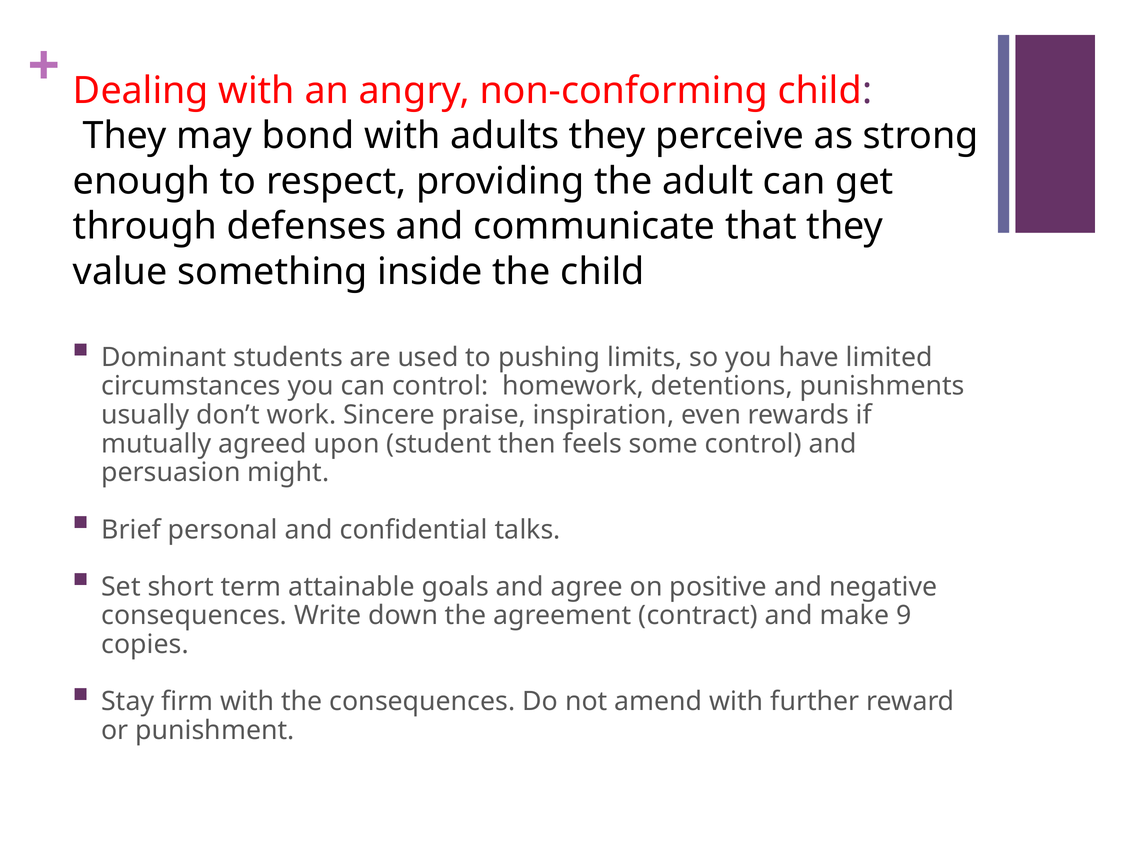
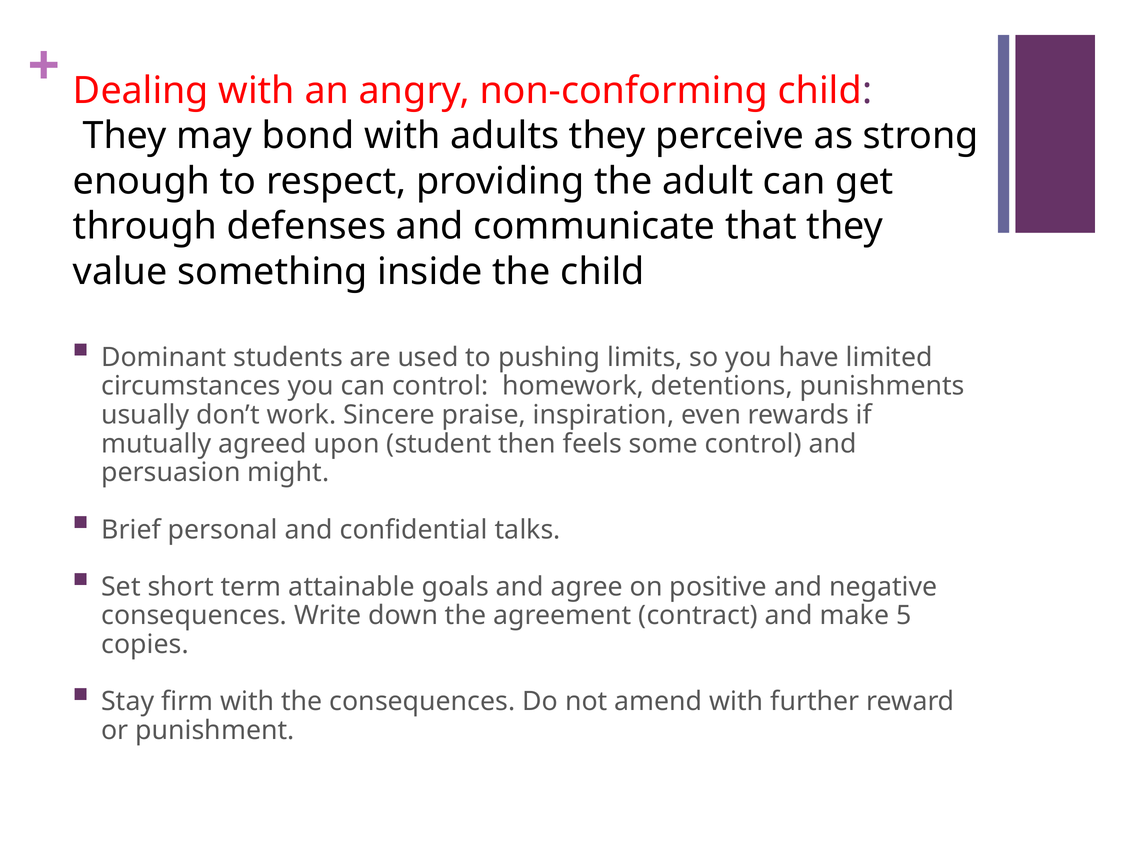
9: 9 -> 5 (904, 616)
